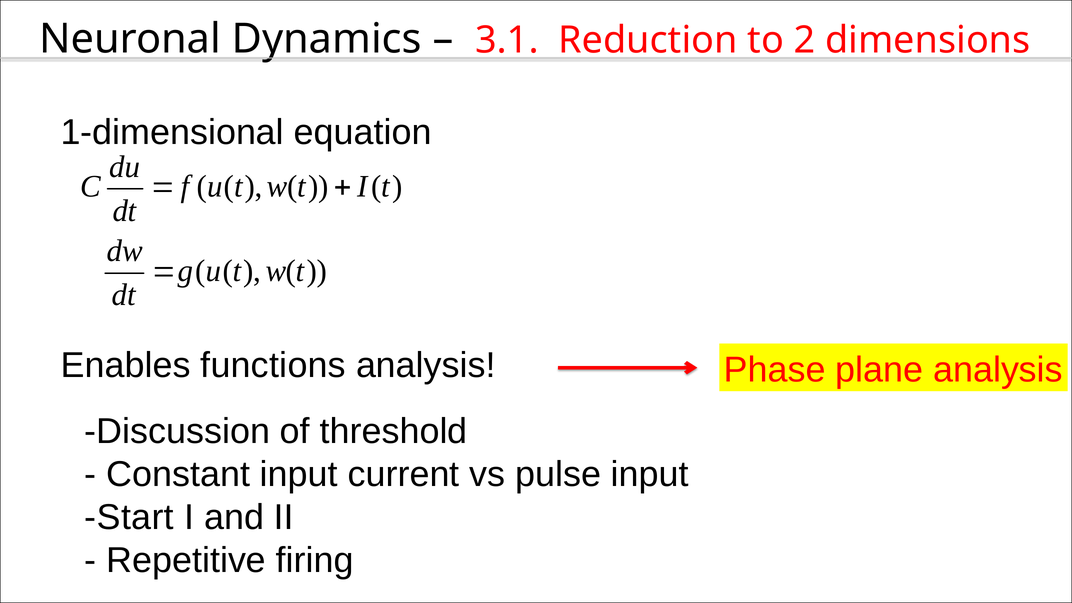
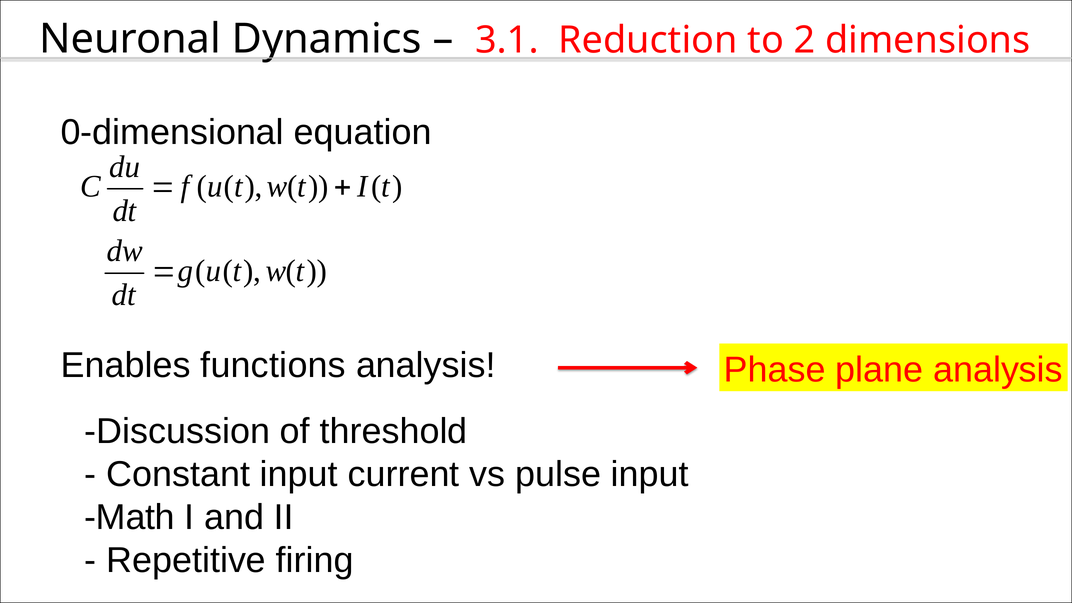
1-dimensional: 1-dimensional -> 0-dimensional (172, 132)
Start: Start -> Math (130, 517)
